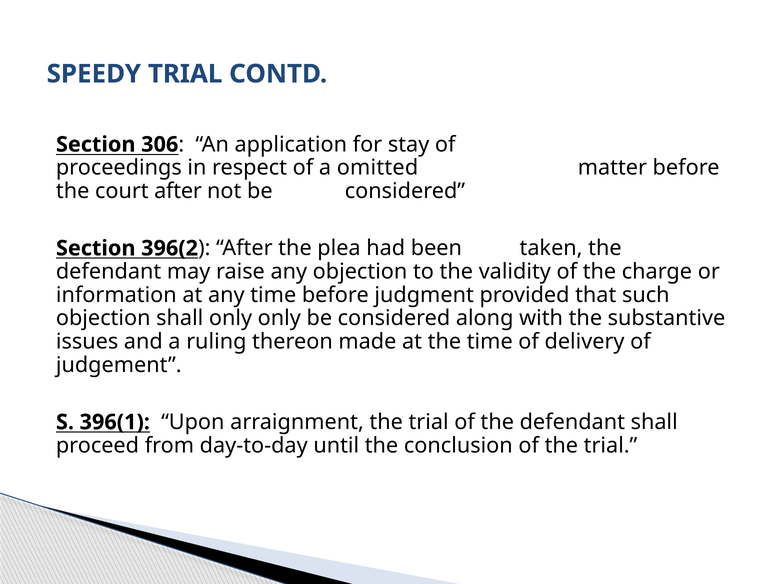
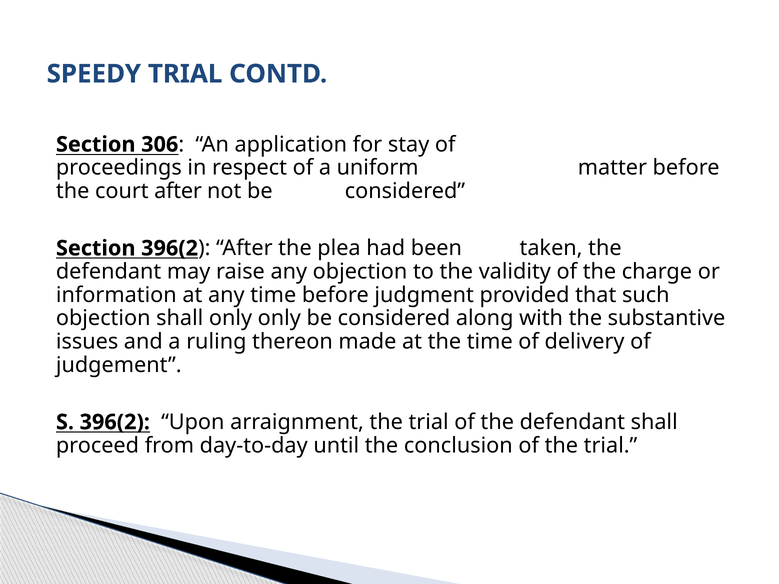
omitted: omitted -> uniform (378, 168)
S 396(1: 396(1 -> 396(2 (115, 422)
